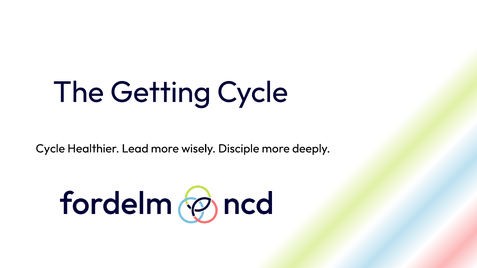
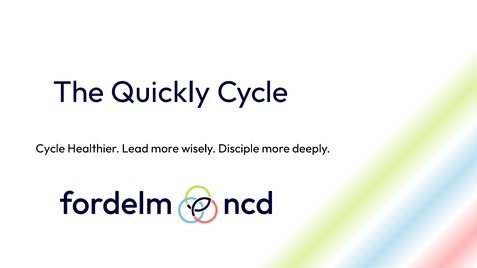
Getting: Getting -> Quickly (160, 92)
